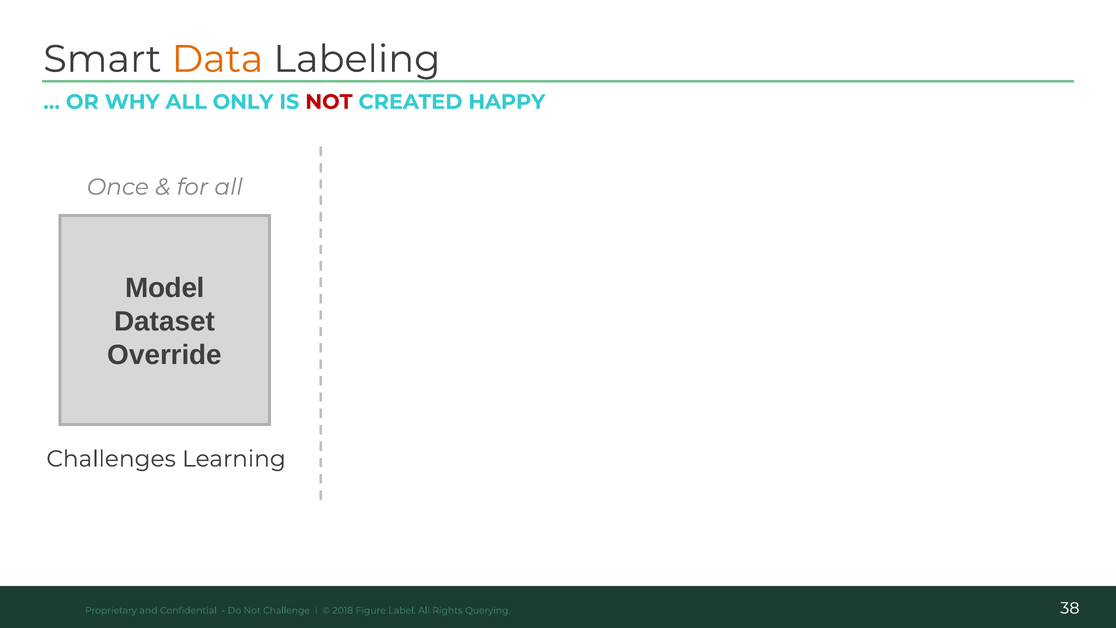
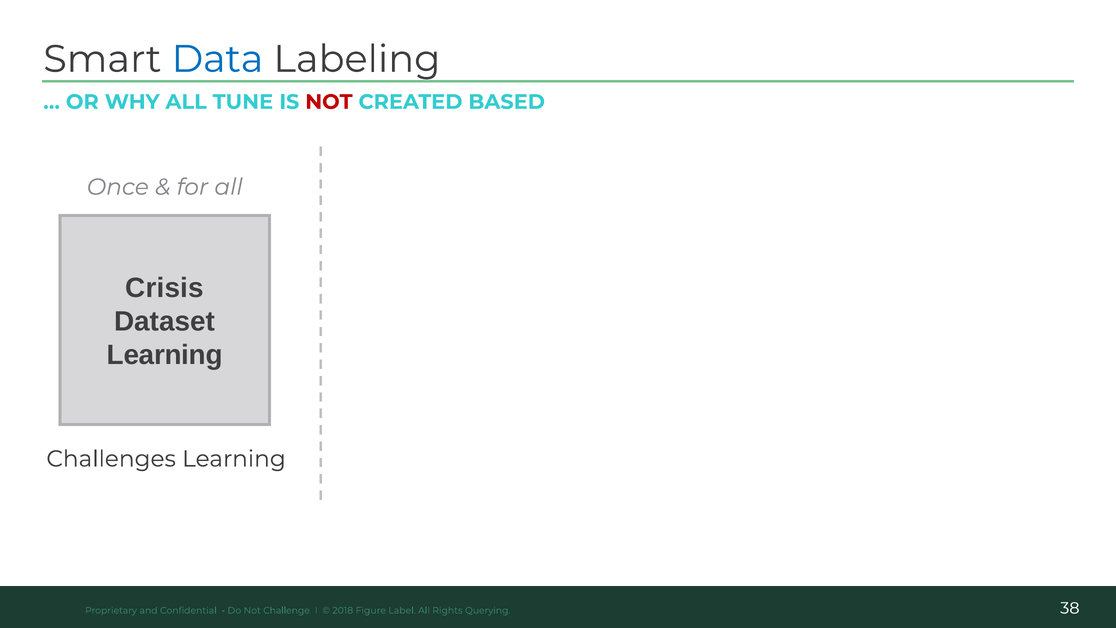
Data colour: orange -> blue (218, 59)
ONLY: ONLY -> TUNE (243, 102)
HAPPY: HAPPY -> BASED (507, 102)
Model: Model -> Crisis (165, 288)
Override: Override -> Learning (165, 355)
